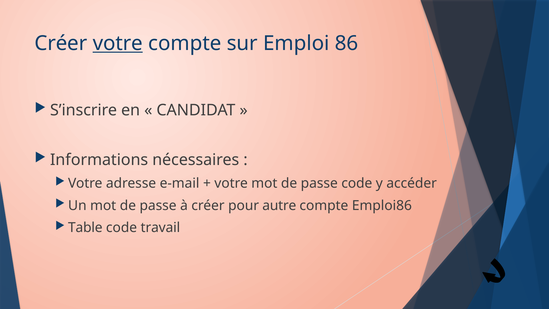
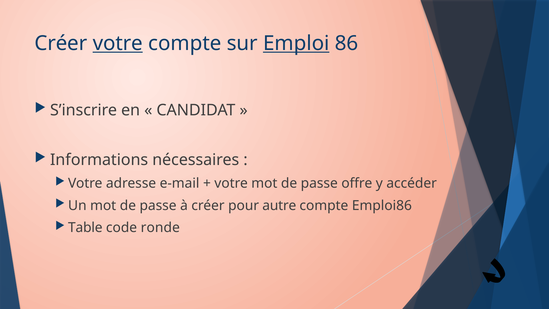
Emploi underline: none -> present (296, 43)
passe code: code -> offre (357, 183)
travail: travail -> ronde (160, 228)
